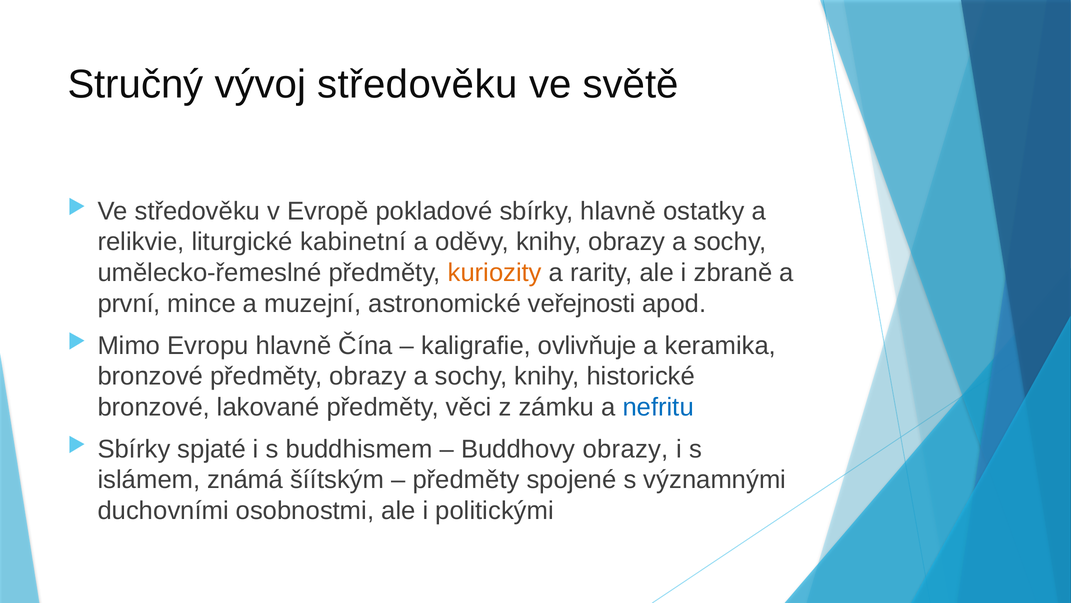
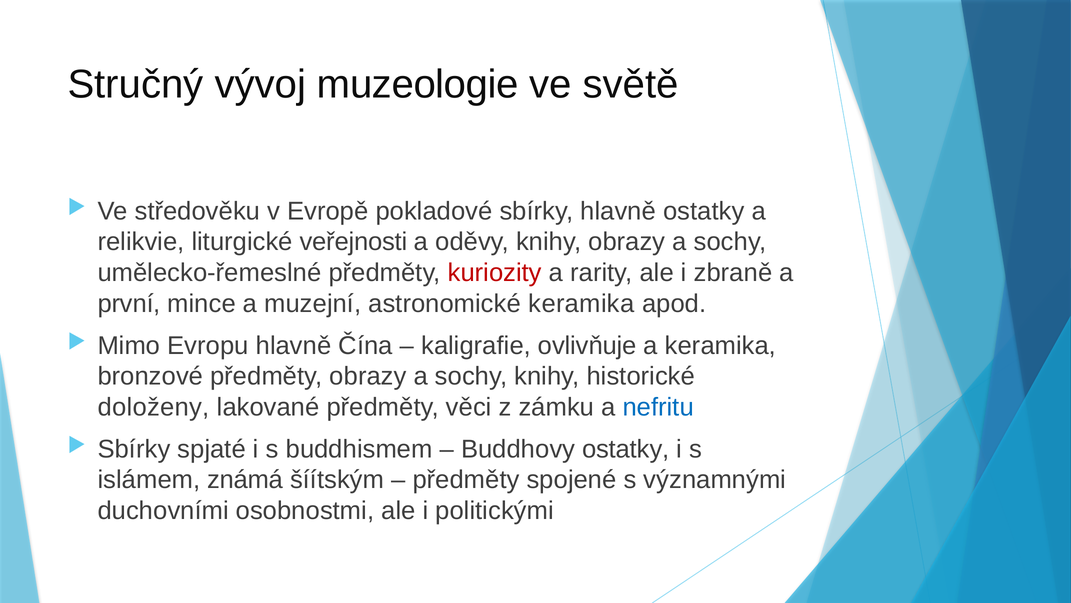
vývoj středověku: středověku -> muzeologie (418, 84)
kabinetní: kabinetní -> veřejnosti (354, 242)
kuriozity colour: orange -> red (495, 273)
astronomické veřejnosti: veřejnosti -> keramika (581, 303)
bronzové: bronzové -> doloženy (154, 407)
Buddhovy obrazy: obrazy -> ostatky (626, 449)
